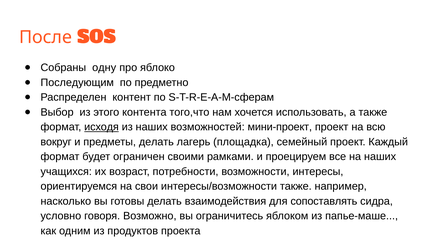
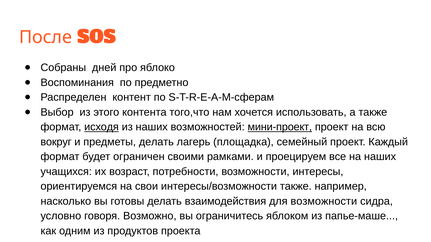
одну: одну -> дней (104, 68)
Последующим: Последующим -> Воспоминания (77, 83)
мини-проект underline: none -> present (280, 127)
для сопоставлять: сопоставлять -> возможности (324, 202)
